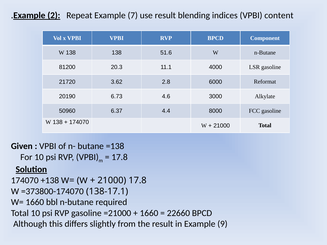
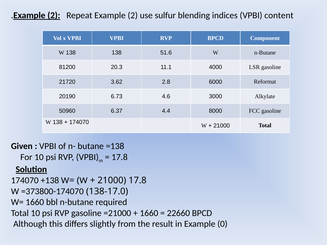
Repeat Example 7: 7 -> 2 (133, 16)
use result: result -> sulfur (165, 16)
138-17.1: 138-17.1 -> 138-17.0 (107, 191)
9: 9 -> 0 (222, 224)
